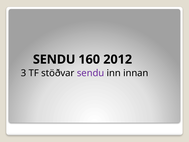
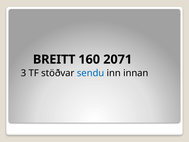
SENDU: SENDU -> BREITT (54, 59)
2012: 2012 -> 2071 (118, 59)
sendu colour: purple -> blue (91, 73)
